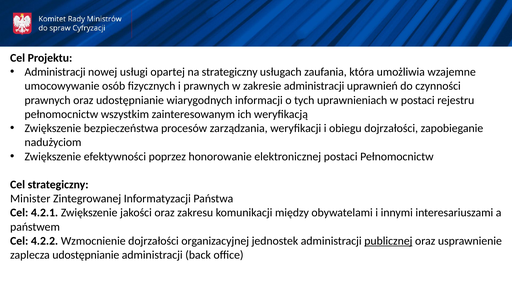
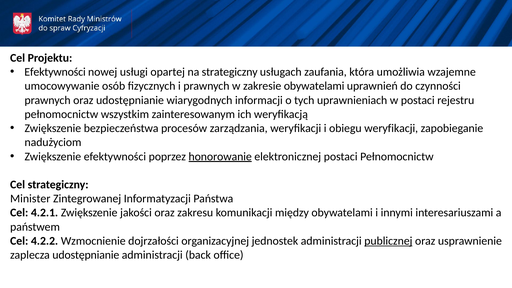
Administracji: Administracji -> Efektywności (55, 72)
zakresie administracji: administracji -> obywatelami (314, 86)
obiegu dojrzałości: dojrzałości -> weryfikacji (391, 128)
honorowanie underline: none -> present (220, 156)
